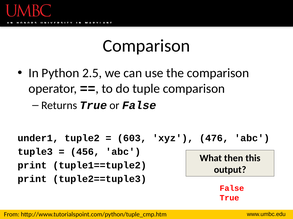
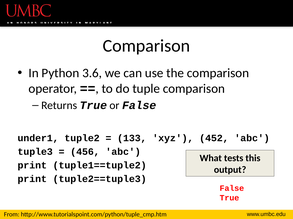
2.5: 2.5 -> 3.6 (92, 73)
603: 603 -> 133 (132, 139)
476: 476 -> 452 (214, 139)
then: then -> tests (234, 159)
